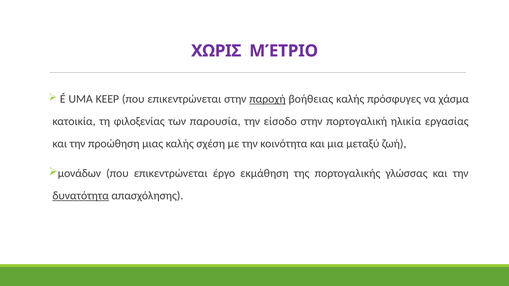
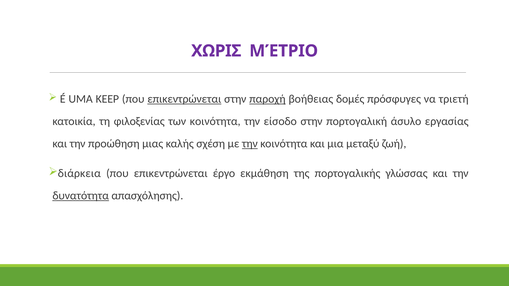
επικεντρώνεται underline: none -> present (184, 99)
βοήθειας καλής: καλής -> δομές (350, 99)
χάσμα: χάσμα -> τριετή (454, 99)
των παρουσία: παρουσία -> κοινότητα (215, 121)
ηλικία: ηλικία -> άσυλο (406, 121)
την underline: none -> present (250, 144)
μονάδων: μονάδων -> διάρκεια (79, 174)
